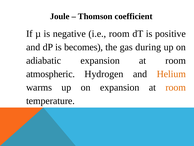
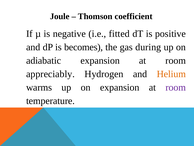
i.e room: room -> fitted (119, 34)
atmospheric: atmospheric -> appreciably (50, 74)
room colour: orange -> purple (176, 87)
